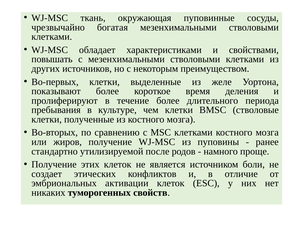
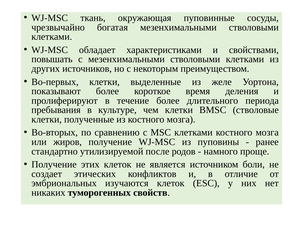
активации: активации -> изучаются (127, 183)
